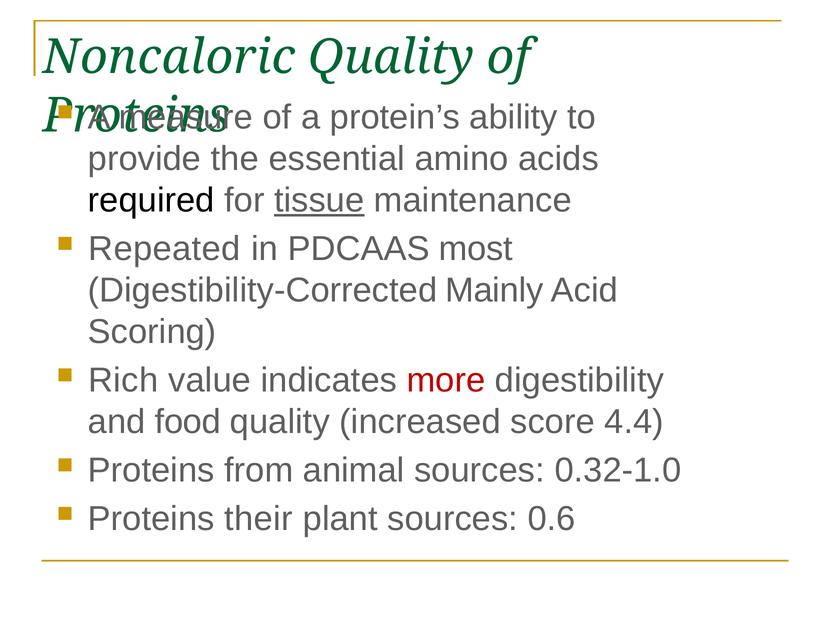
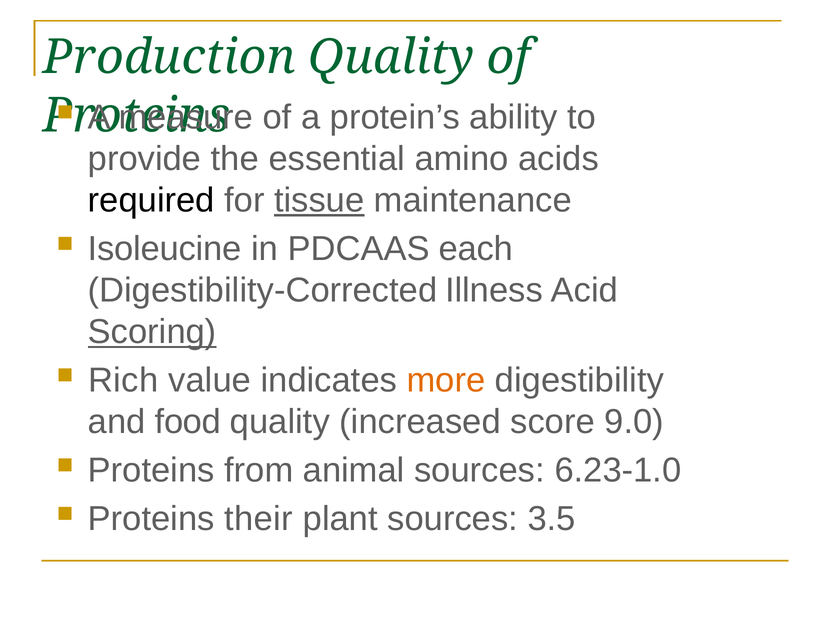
Noncaloric: Noncaloric -> Production (169, 57)
Repeated: Repeated -> Isoleucine (165, 249)
most: most -> each (476, 249)
Mainly: Mainly -> Illness (494, 290)
Scoring underline: none -> present (152, 332)
more colour: red -> orange (446, 380)
4.4: 4.4 -> 9.0 (634, 422)
0.32-1.0: 0.32-1.0 -> 6.23-1.0 (618, 470)
0.6: 0.6 -> 3.5 (552, 518)
